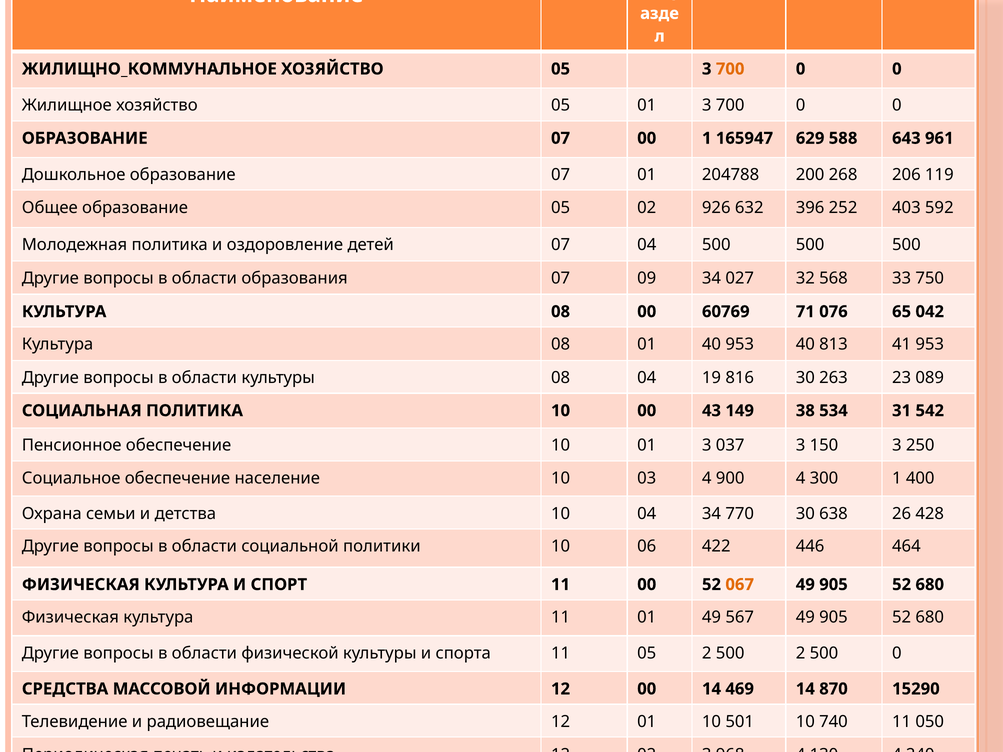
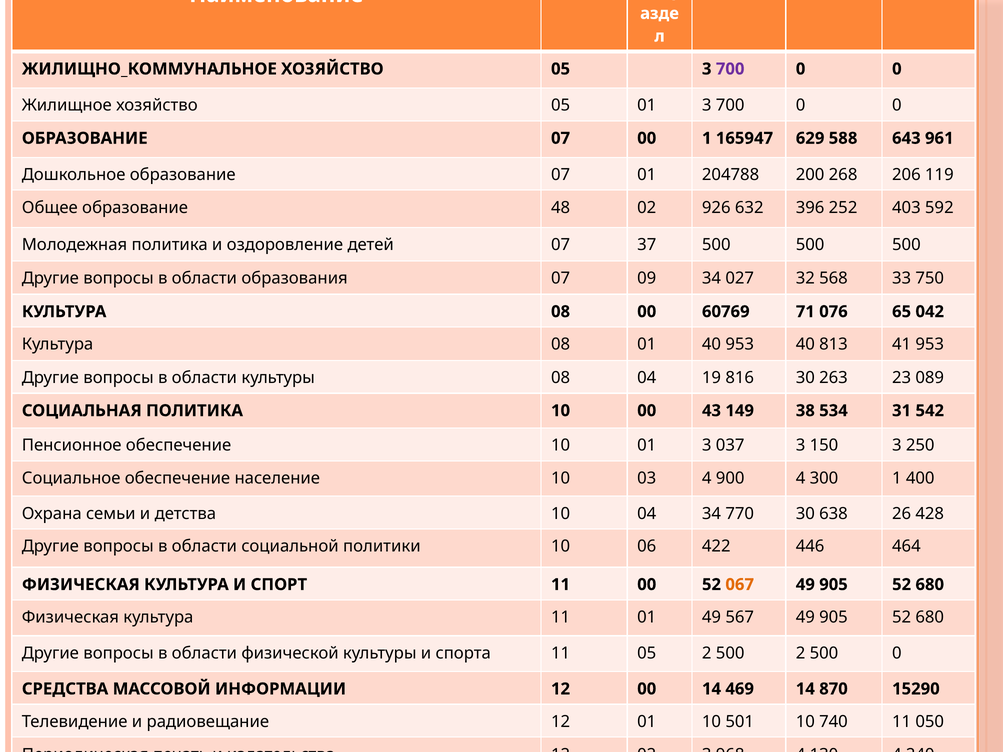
700 colour: orange -> purple (730, 69)
образование 05: 05 -> 48 (561, 208)
07 04: 04 -> 37 (647, 245)
